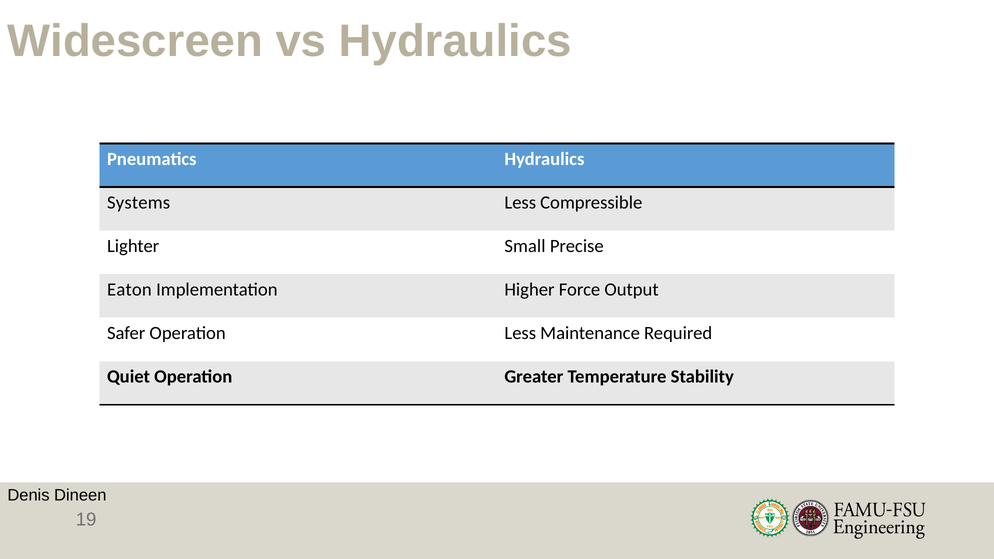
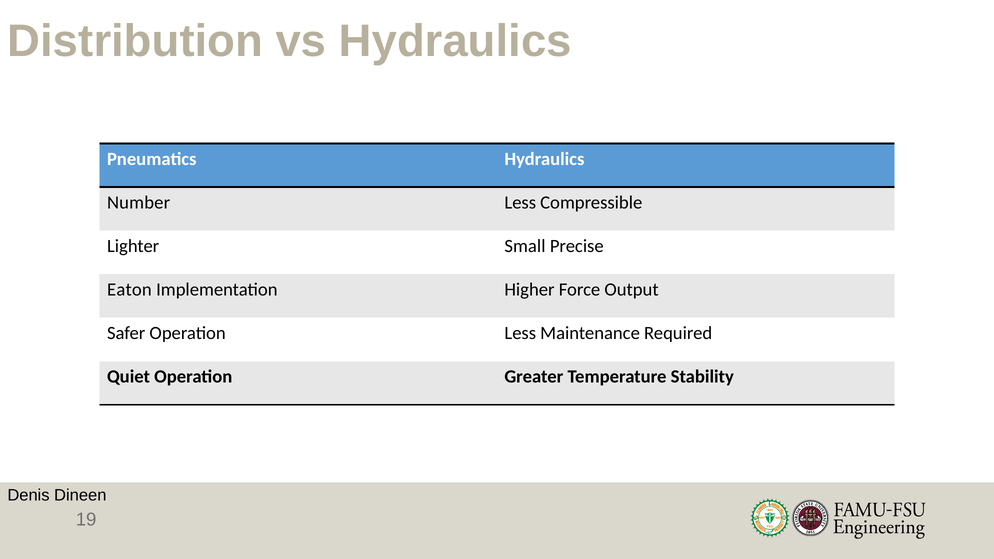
Widescreen: Widescreen -> Distribution (135, 41)
Systems: Systems -> Number (139, 202)
